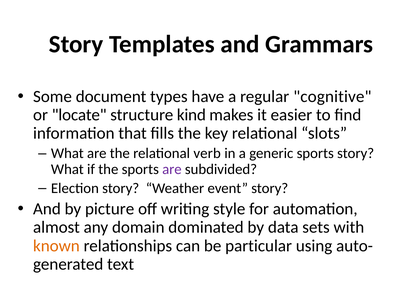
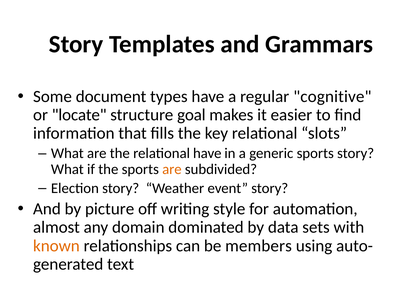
kind: kind -> goal (191, 115)
relational verb: verb -> have (207, 153)
are colour: purple -> orange (172, 169)
particular: particular -> members (259, 246)
